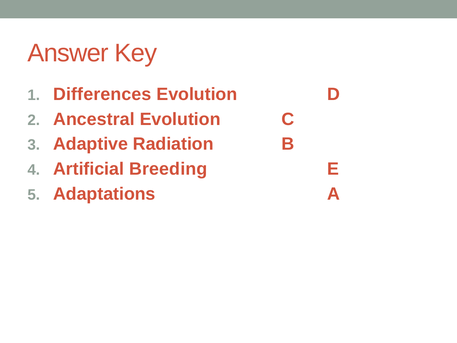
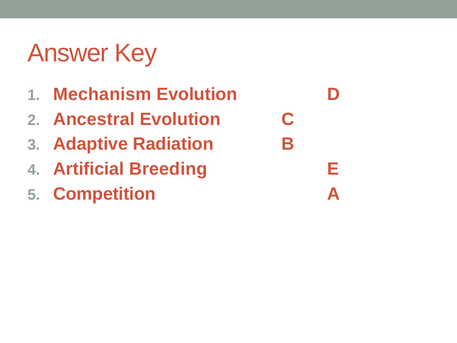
Differences: Differences -> Mechanism (102, 94)
Adaptations: Adaptations -> Competition (104, 194)
